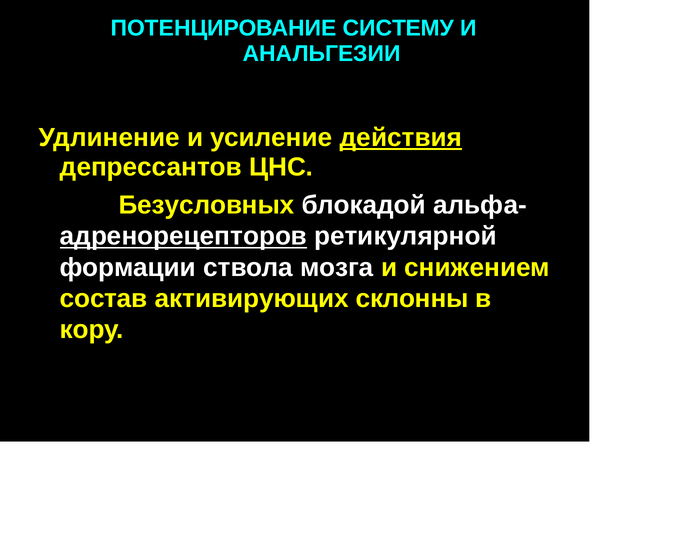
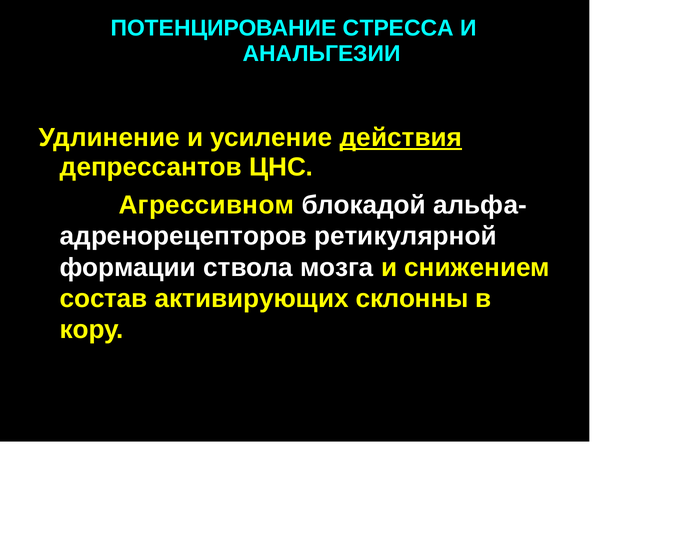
СИСТЕМУ: СИСТЕМУ -> СТРЕССА (398, 28)
Безусловных: Безусловных -> Агрессивном (206, 205)
адренорецепторов underline: present -> none (183, 236)
